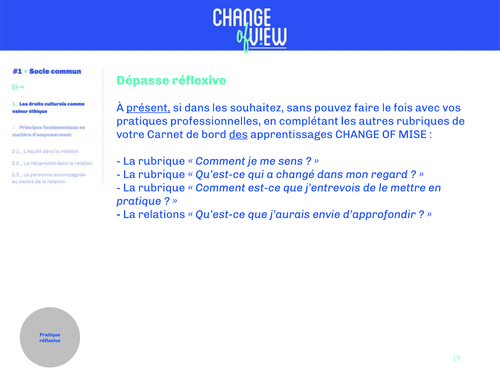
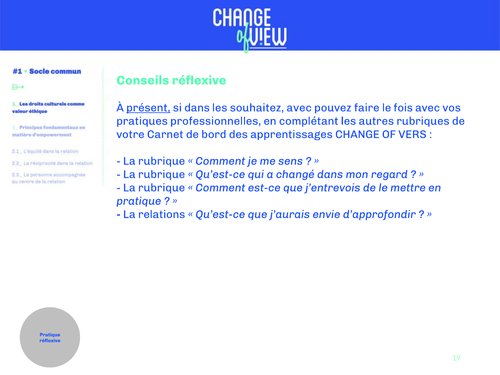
Dépasse: Dépasse -> Conseils (143, 80)
souhaitez sans: sans -> avec (299, 108)
des underline: present -> none (238, 134)
MISE: MISE -> VERS (412, 134)
